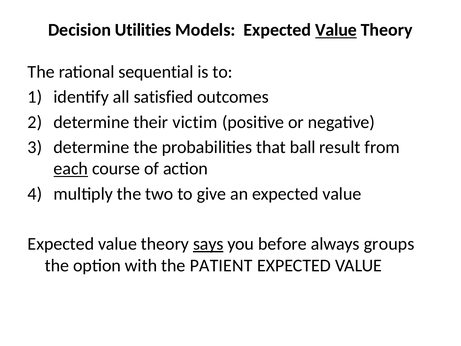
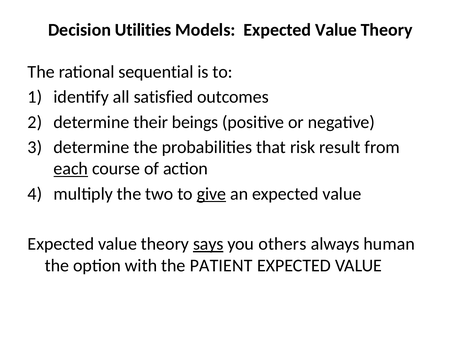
Value underline: present -> none (336, 30)
victim: victim -> beings (195, 122)
ball: ball -> risk (303, 147)
give underline: none -> present (211, 194)
before: before -> others (282, 244)
groups: groups -> human (389, 244)
